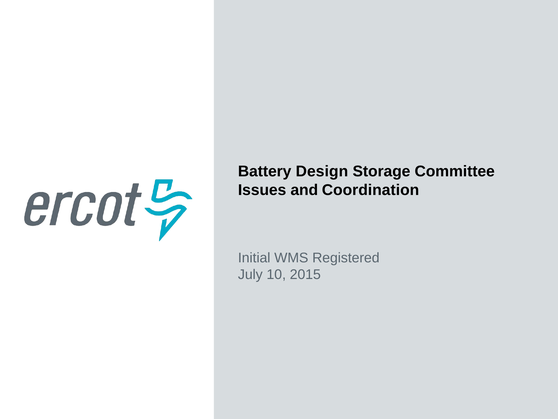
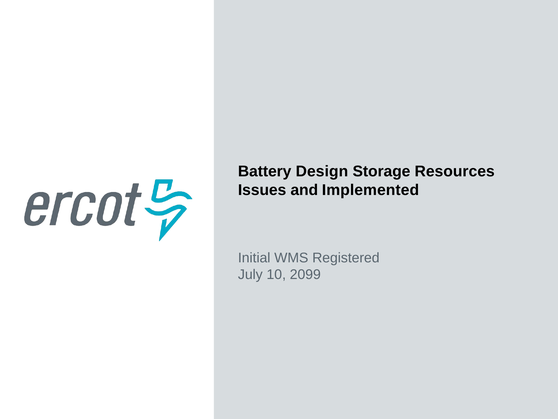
Committee: Committee -> Resources (455, 171)
Coordination: Coordination -> Implemented (370, 190)
2015: 2015 -> 2099 (305, 274)
